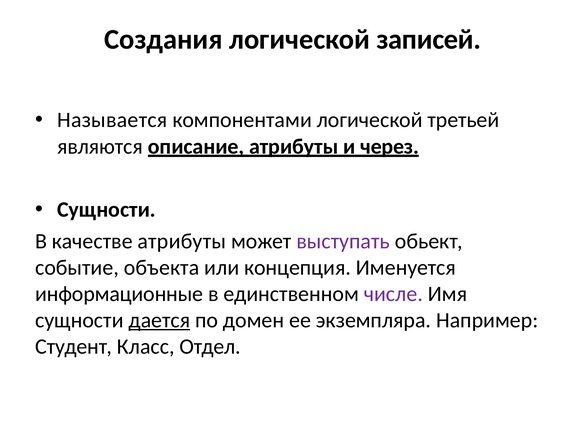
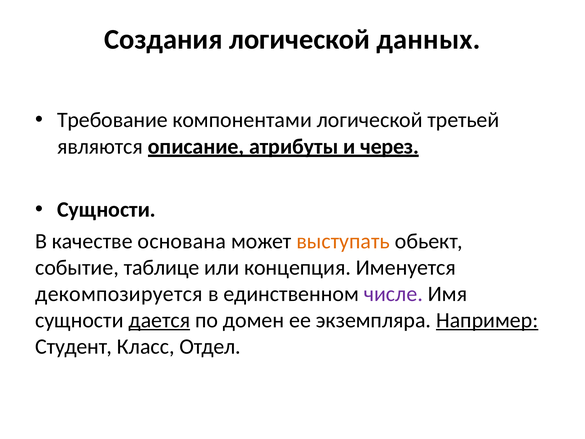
записей: записей -> данных (428, 40)
Называется: Называется -> Требование (112, 120)
качестве атрибуты: атрибуты -> основана (182, 241)
выступать colour: purple -> orange (343, 241)
объекта: объекта -> таблице (162, 267)
информационные: информационные -> декомпозируется (119, 294)
Например underline: none -> present (487, 320)
